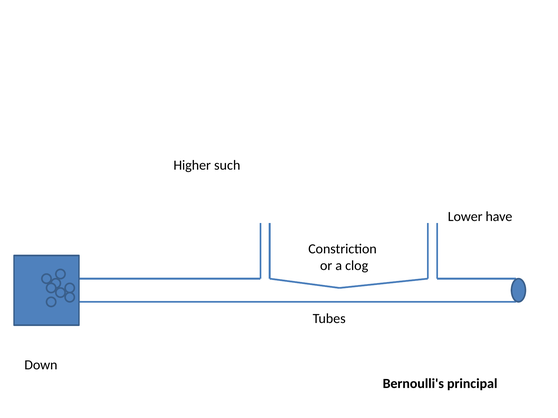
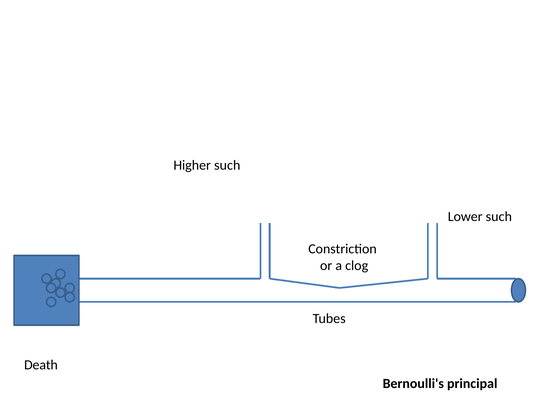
Lower have: have -> such (499, 217)
Down: Down -> Death (41, 365)
